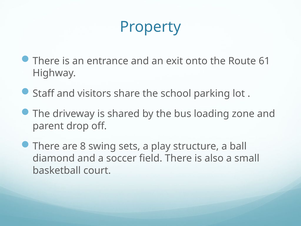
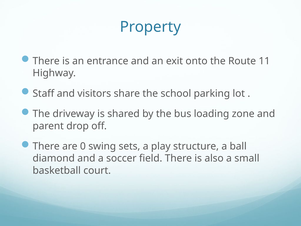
61: 61 -> 11 (264, 61)
8: 8 -> 0 (83, 146)
